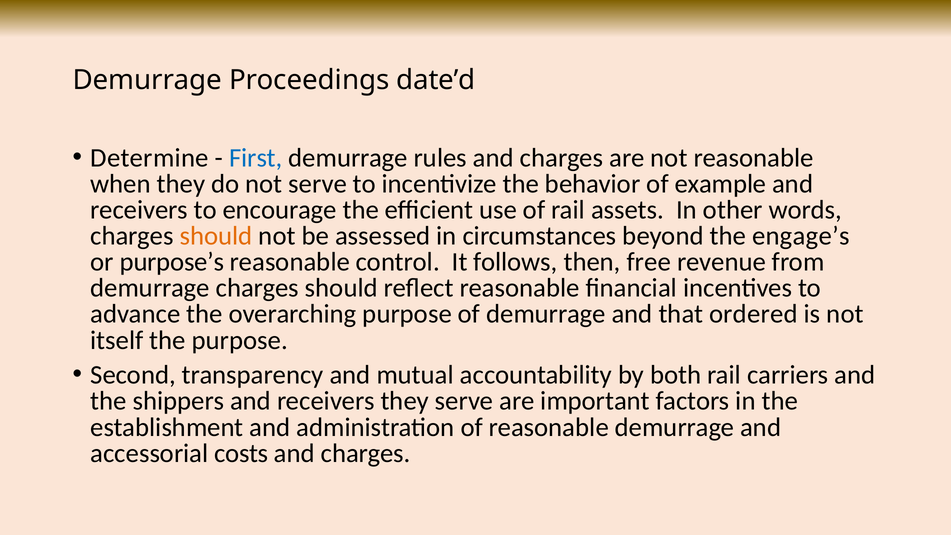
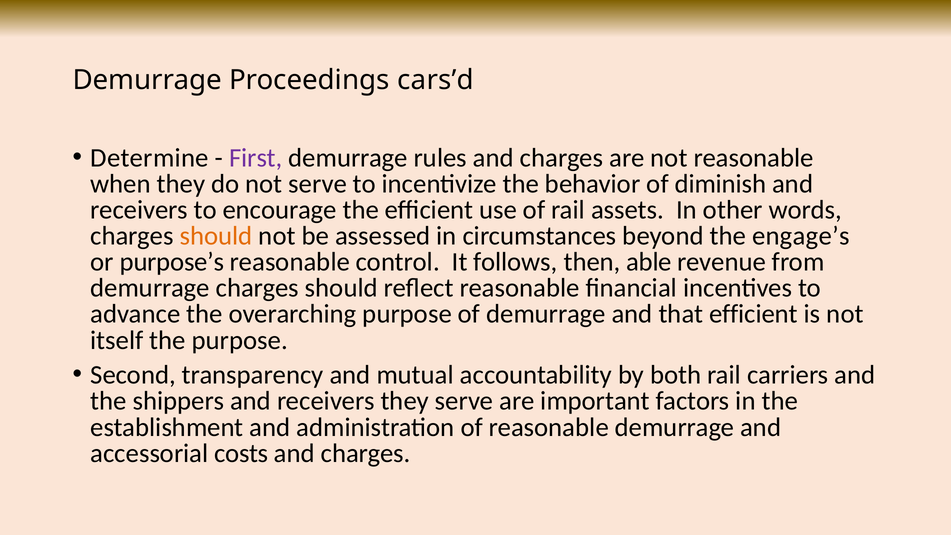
date’d: date’d -> cars’d (436, 80)
First colour: blue -> purple (256, 158)
example: example -> diminish (720, 184)
free: free -> able (649, 262)
that ordered: ordered -> efficient (753, 314)
